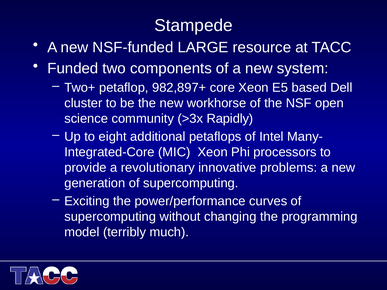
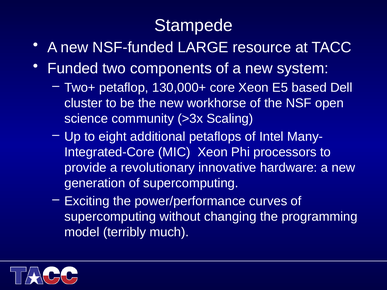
982,897+: 982,897+ -> 130,000+ (179, 88)
Rapidly: Rapidly -> Scaling (230, 119)
problems: problems -> hardware (289, 168)
